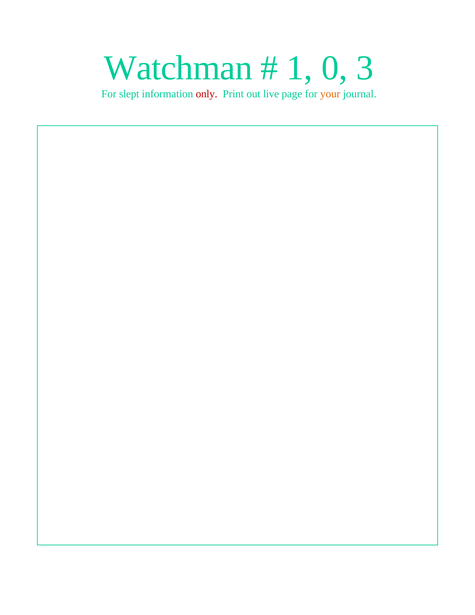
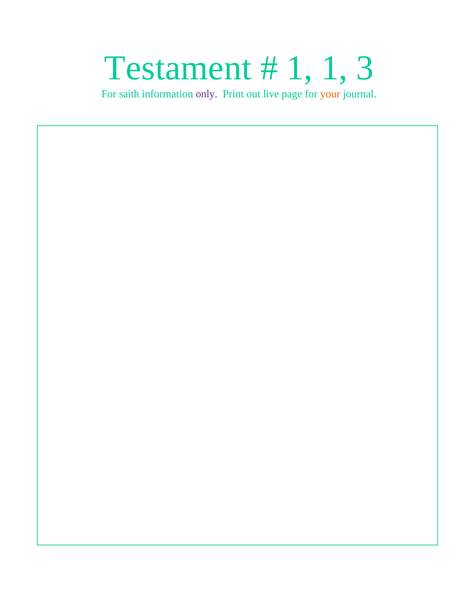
Watchman: Watchman -> Testament (178, 68)
1 0: 0 -> 1 (335, 68)
slept: slept -> saith (129, 94)
only colour: red -> purple (207, 94)
